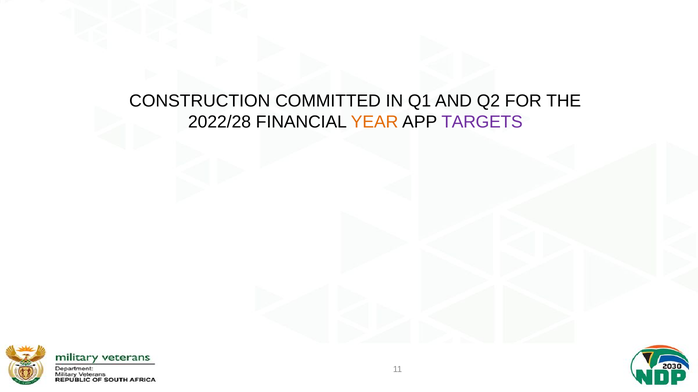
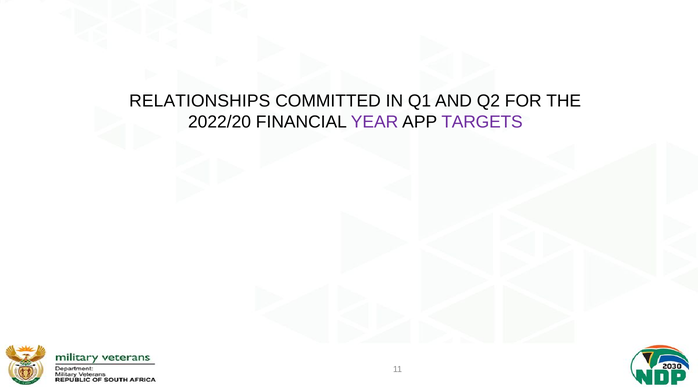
CONSTRUCTION: CONSTRUCTION -> RELATIONSHIPS (200, 101)
2022/28: 2022/28 -> 2022/20 (220, 122)
YEAR colour: orange -> purple (375, 122)
